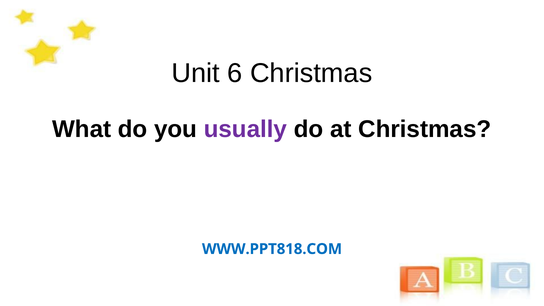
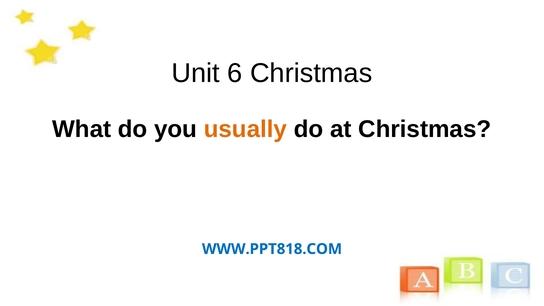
usually colour: purple -> orange (245, 129)
